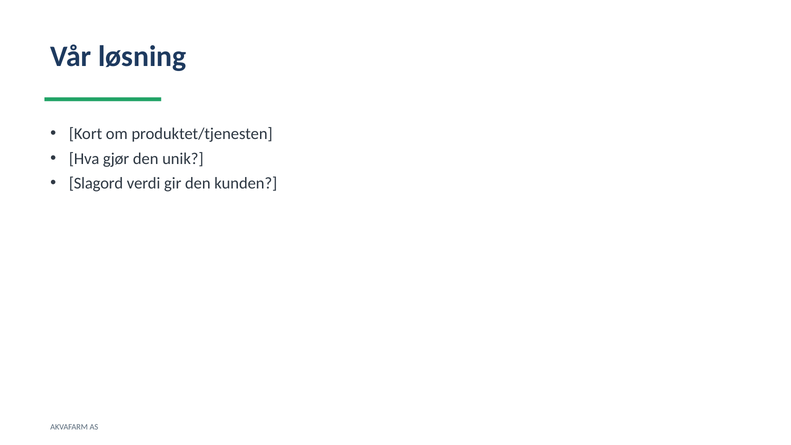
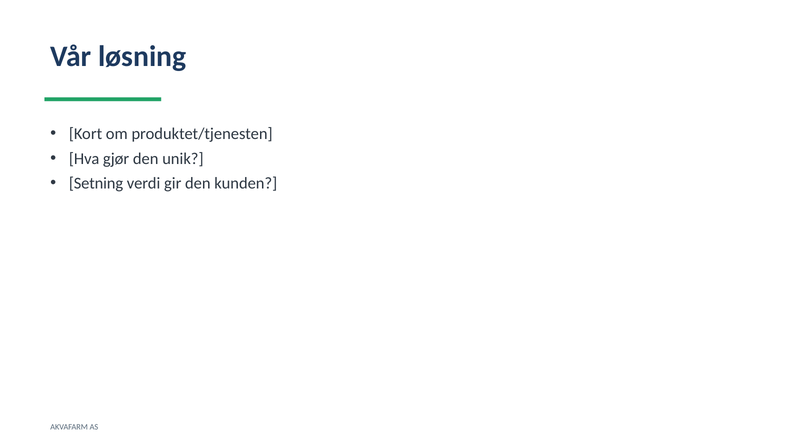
Slagord: Slagord -> Setning (96, 183)
